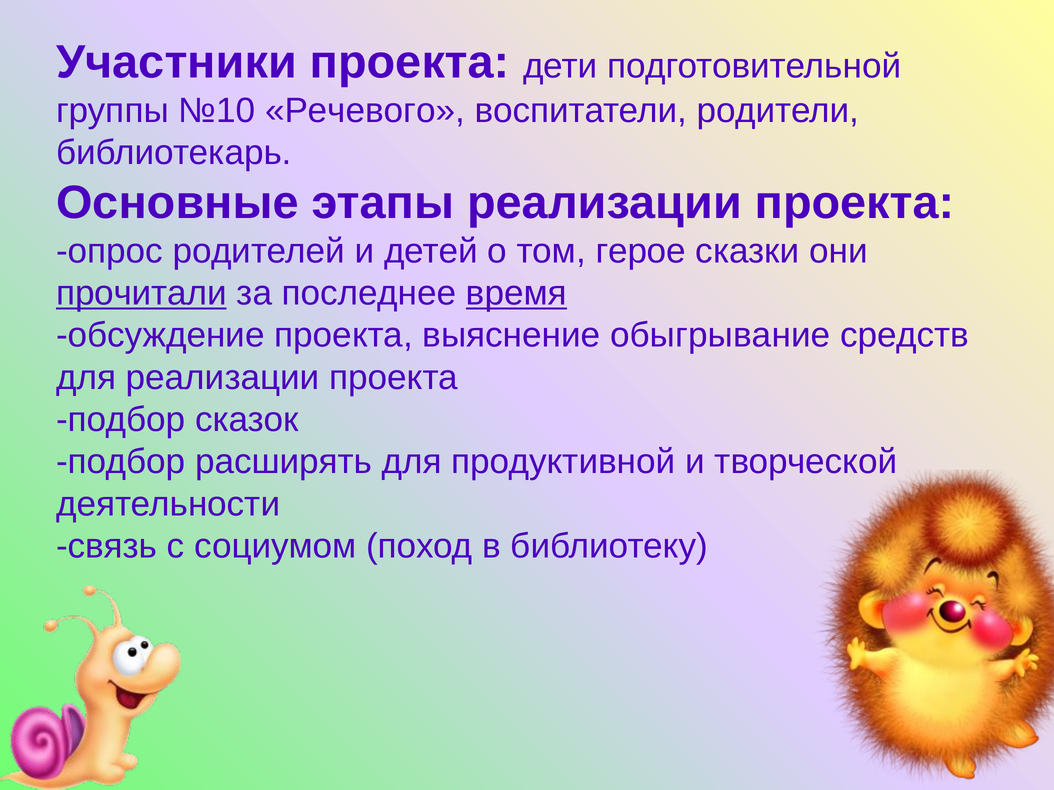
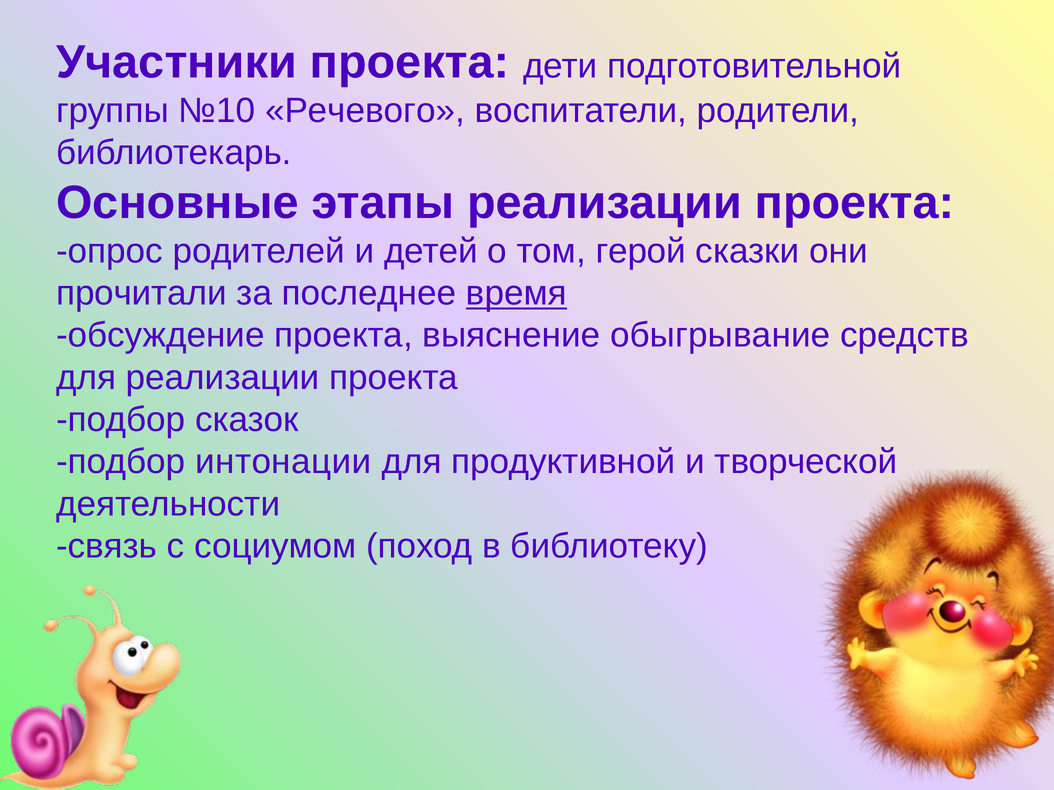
герое: герое -> герой (641, 251)
прочитали underline: present -> none (141, 293)
расширять: расширять -> интонации (283, 462)
